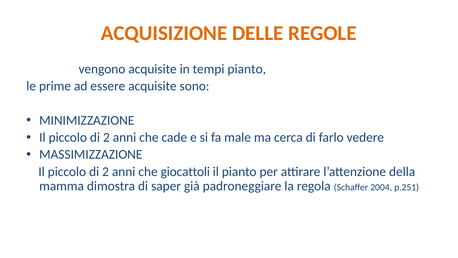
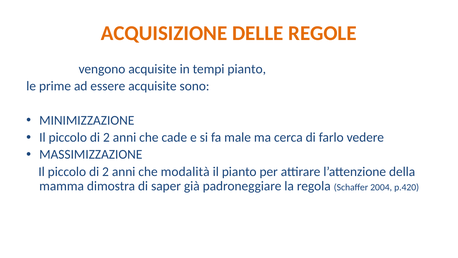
giocattoli: giocattoli -> modalità (185, 171)
p.251: p.251 -> p.420 (407, 187)
